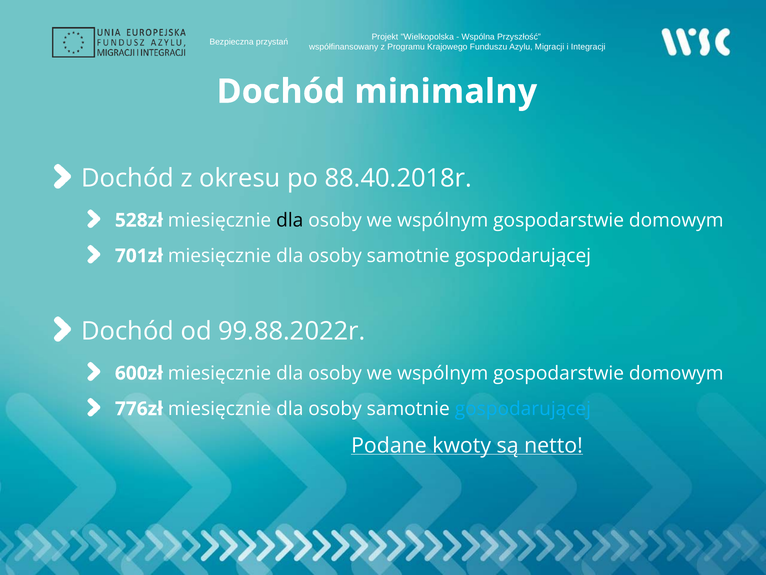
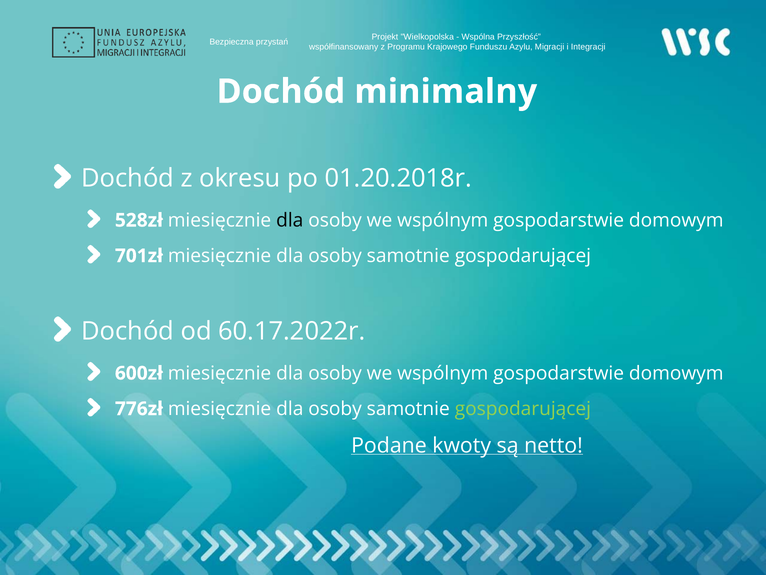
88.40.2018r: 88.40.2018r -> 01.20.2018r (398, 178)
99.88.2022r: 99.88.2022r -> 60.17.2022r (292, 331)
gospodarującej colour: light blue -> light green (523, 408)
